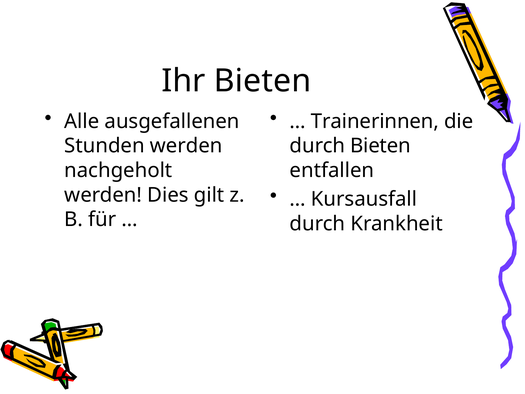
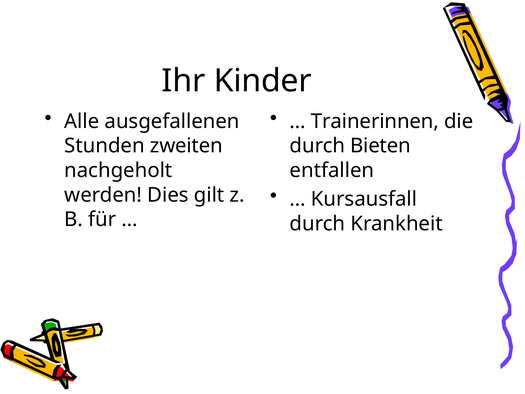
Ihr Bieten: Bieten -> Kinder (263, 81)
Stunden werden: werden -> zweiten (186, 146)
